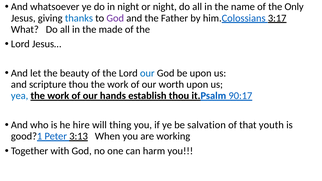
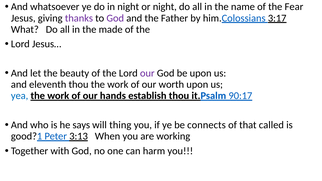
Only: Only -> Fear (294, 7)
thanks colour: blue -> purple (79, 18)
our colour: blue -> purple (147, 73)
scripture: scripture -> eleventh (48, 84)
hire: hire -> says (81, 125)
salvation: salvation -> connects (207, 125)
youth: youth -> called (271, 125)
